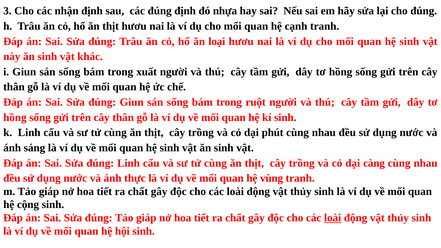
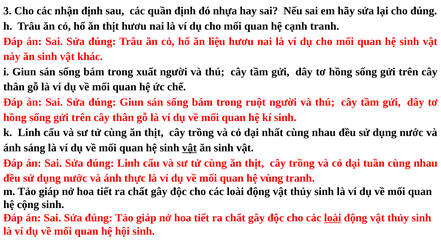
các đúng: đúng -> quần (160, 11)
loại: loại -> liệu (217, 41)
phút: phút -> nhất (273, 133)
vật underline: none -> present (189, 148)
càng: càng -> tuần (374, 163)
